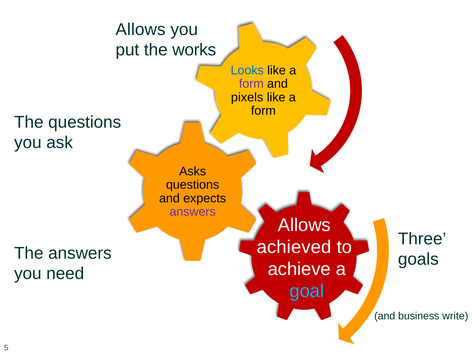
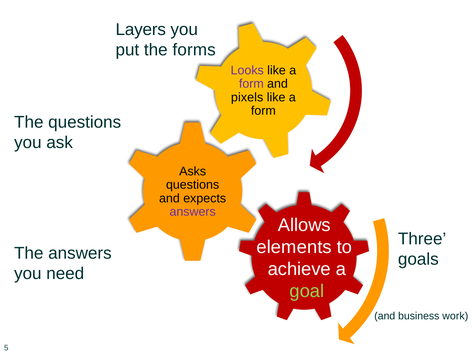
Allows: Allows -> Layers (141, 30)
works: works -> forms (194, 50)
Looks colour: blue -> purple (247, 70)
achieved: achieved -> elements (294, 247)
goal colour: light blue -> light green (307, 291)
write: write -> work (455, 316)
